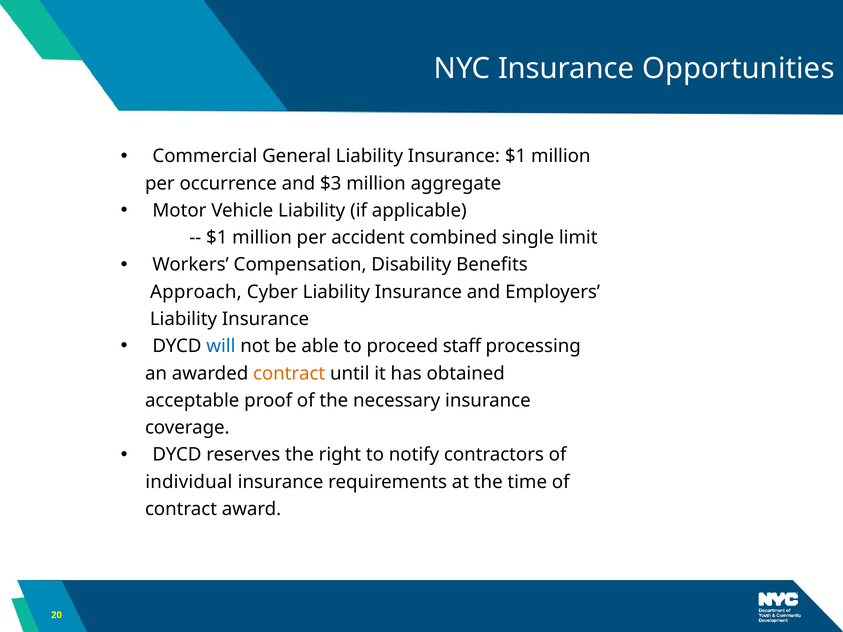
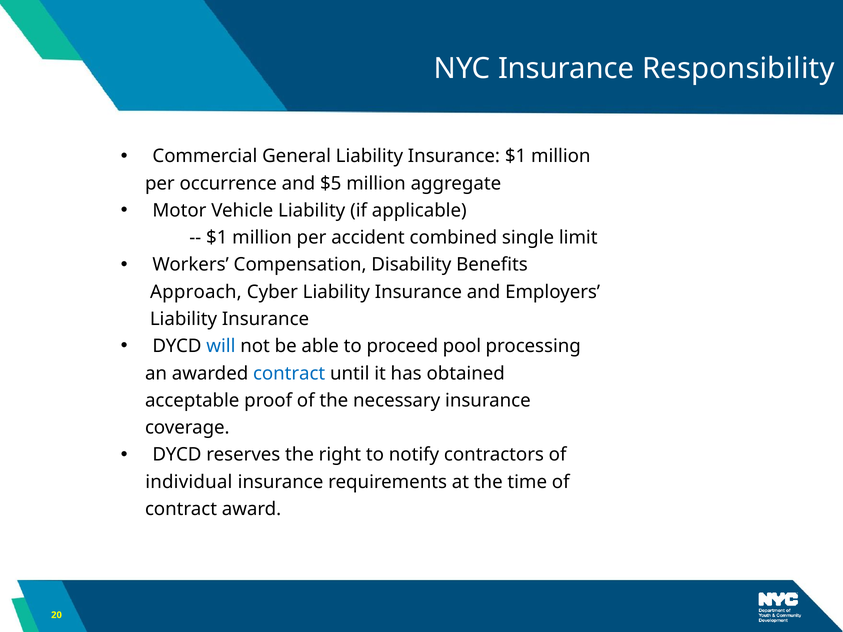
Opportunities: Opportunities -> Responsibility (738, 69)
$3: $3 -> $5 (331, 183)
staff: staff -> pool (462, 346)
contract colour: orange -> blue (289, 374)
